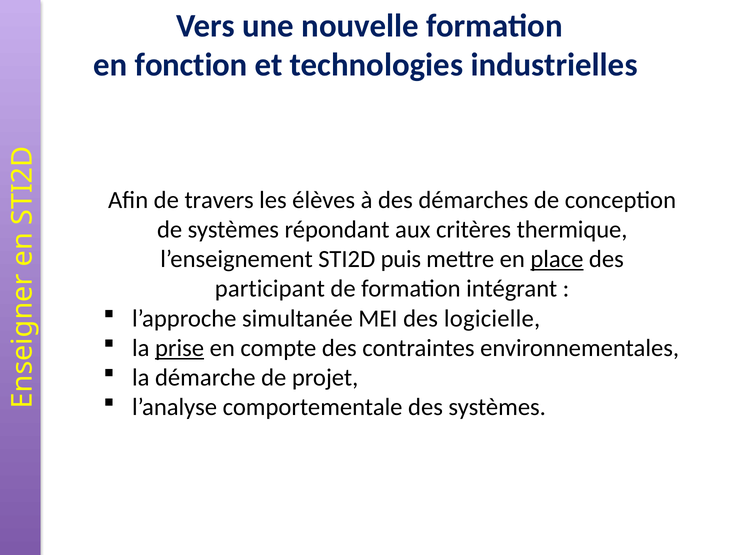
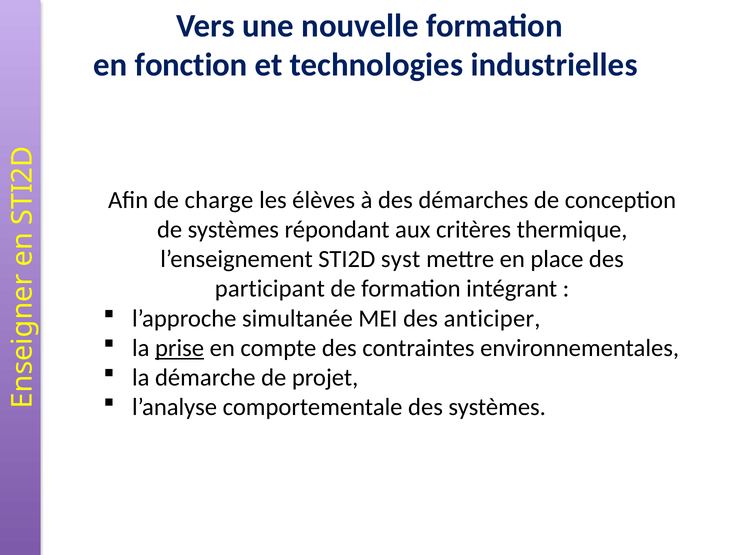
travers: travers -> charge (219, 200)
puis: puis -> syst (401, 259)
place underline: present -> none (557, 259)
logicielle: logicielle -> anticiper (492, 318)
